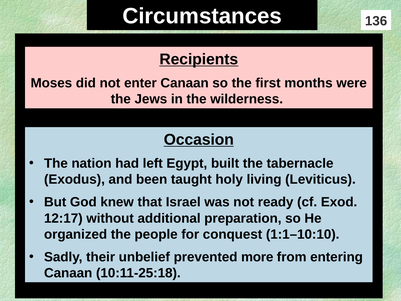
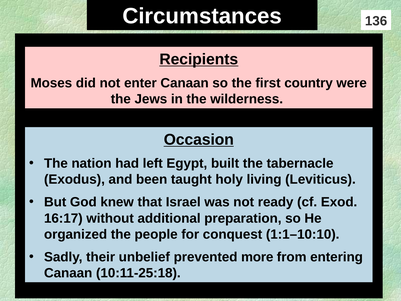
months: months -> country (309, 83)
12:17: 12:17 -> 16:17 (63, 218)
